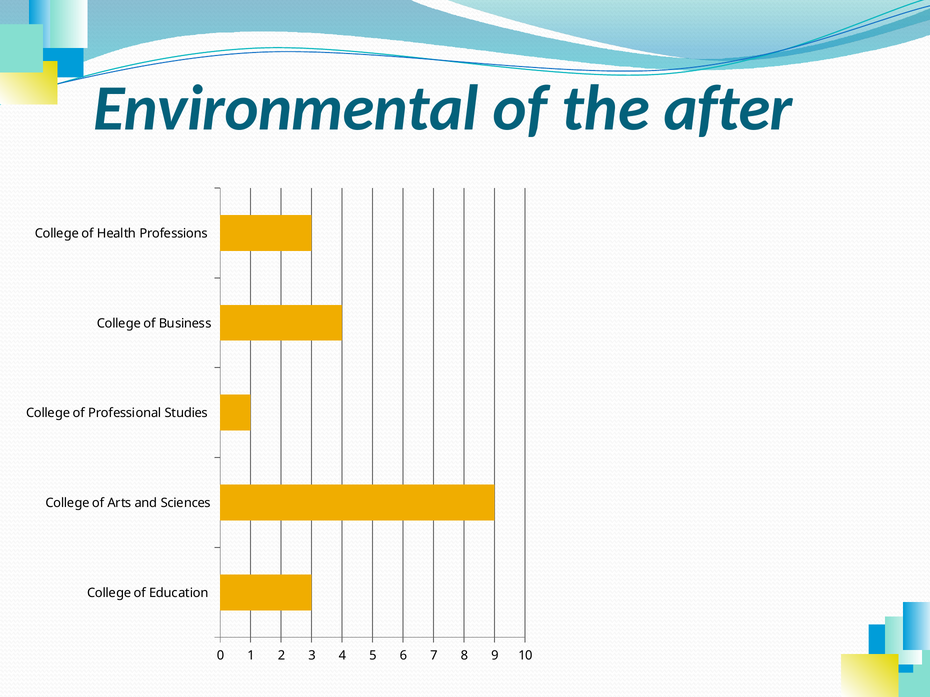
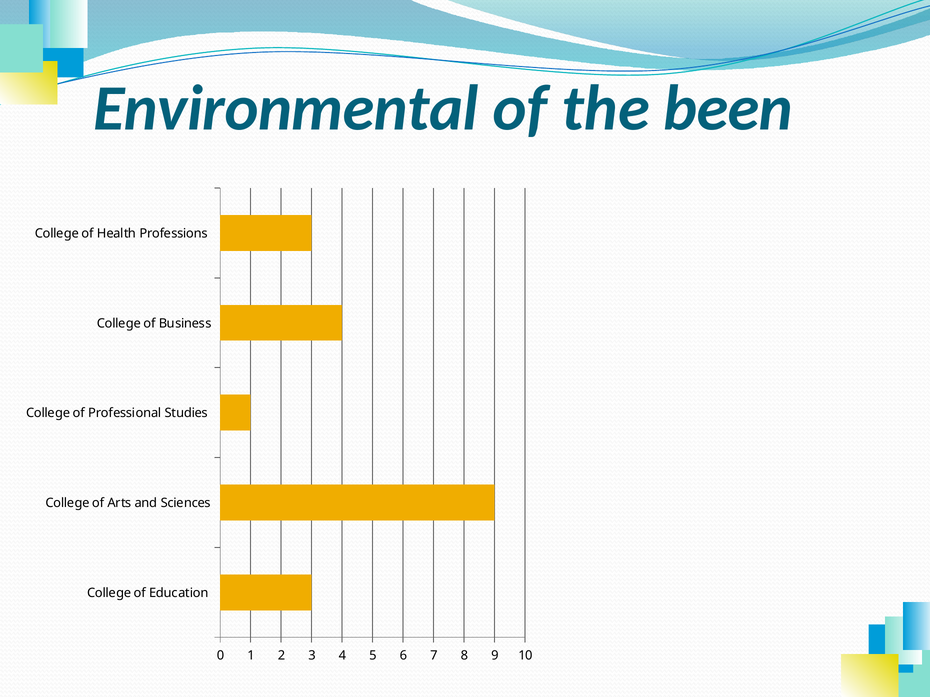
after: after -> been (728, 108)
